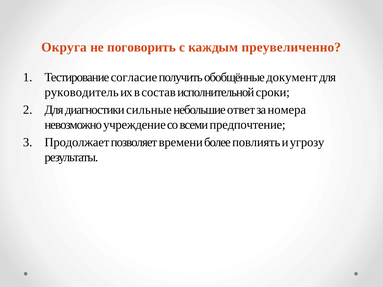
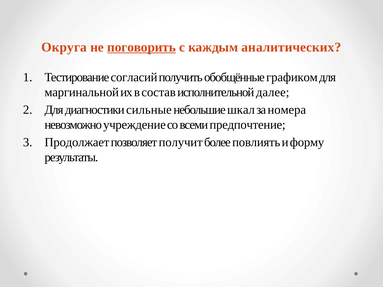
поговорить underline: none -> present (142, 47)
преувеличенно: преувеличенно -> аналитических (291, 47)
согласие: согласие -> согласий (134, 77)
документ: документ -> графиком (292, 77)
руководитель: руководитель -> маргинальной (82, 92)
сроки: сроки -> далее (273, 92)
ответ: ответ -> шкал (241, 110)
времени: времени -> получит (181, 142)
угрозу: угрозу -> форму (307, 142)
